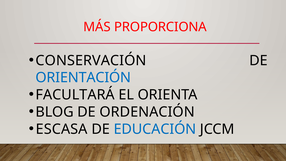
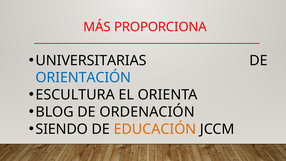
CONSERVACIÓN: CONSERVACIÓN -> UNIVERSITARIAS (91, 60)
FACULTARÁ: FACULTARÁ -> ESCULTURA (75, 95)
ESCASA: ESCASA -> SIENDO (62, 129)
EDUCACIÓN colour: blue -> orange (155, 129)
